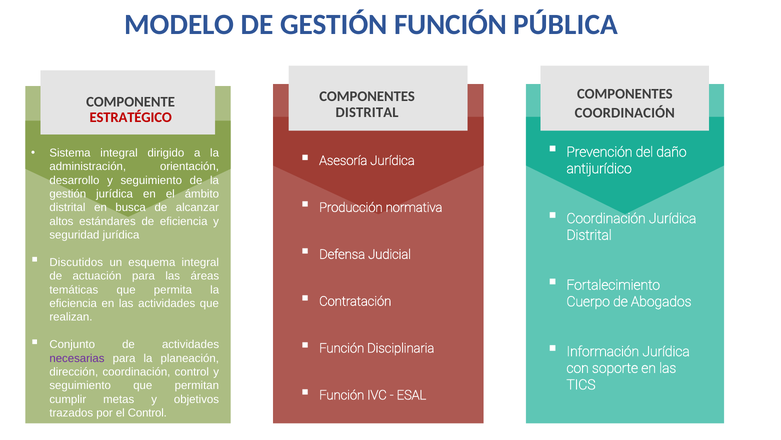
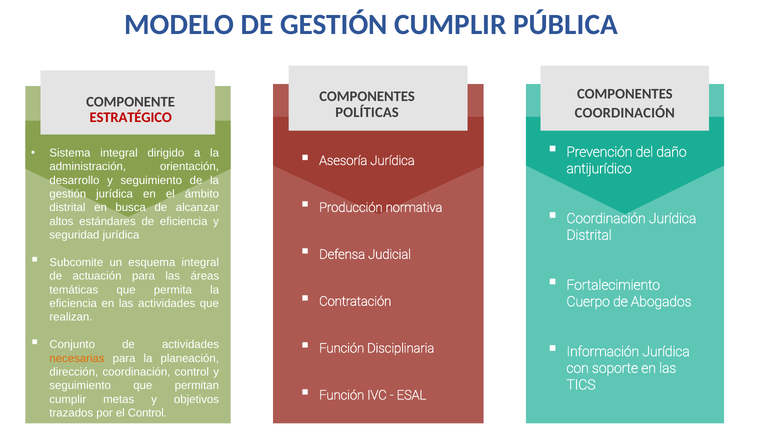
GESTIÓN FUNCIÓN: FUNCIÓN -> CUMPLIR (450, 24)
DISTRITAL: DISTRITAL -> POLÍTICAS (367, 112)
Discutidos: Discutidos -> Subcomite (76, 262)
necesarias colour: purple -> orange (77, 358)
